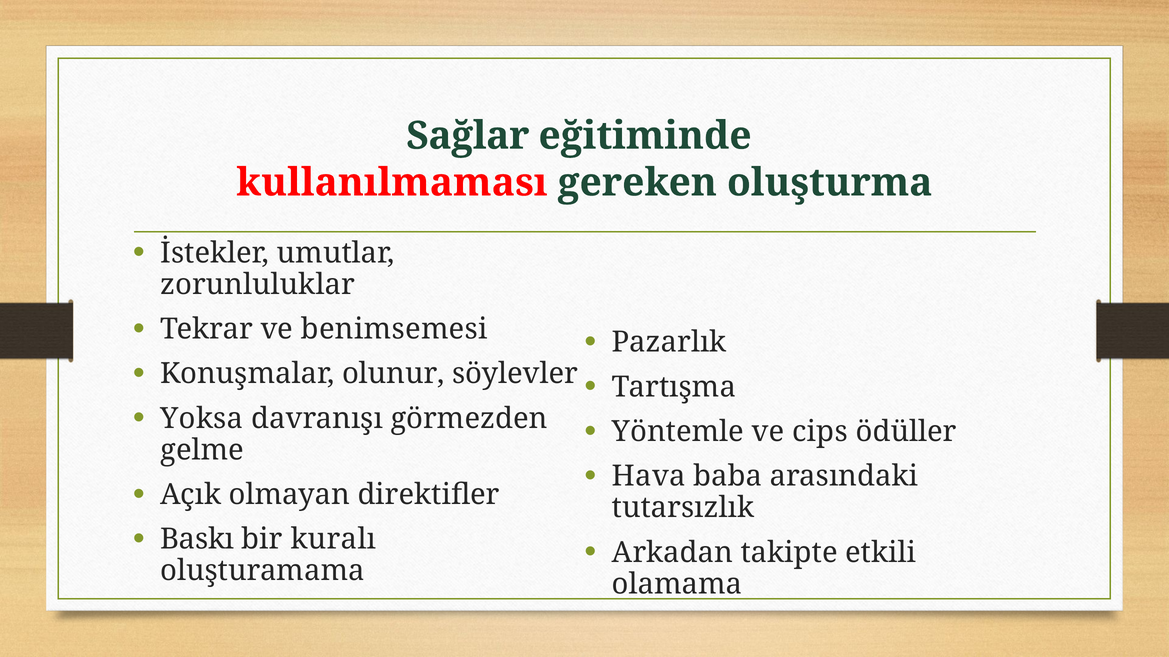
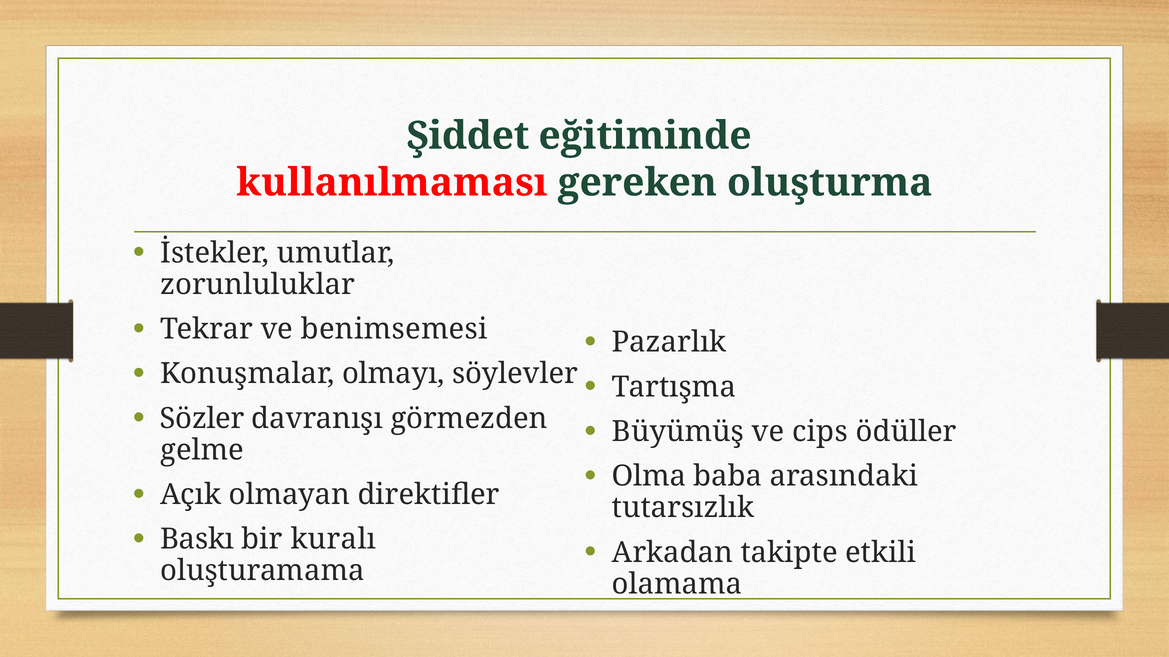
Sağlar: Sağlar -> Şiddet (468, 136)
olunur: olunur -> olmayı (393, 374)
Yoksa: Yoksa -> Sözler (202, 419)
Yöntemle: Yöntemle -> Büyümüş (678, 432)
Hava: Hava -> Olma (649, 477)
